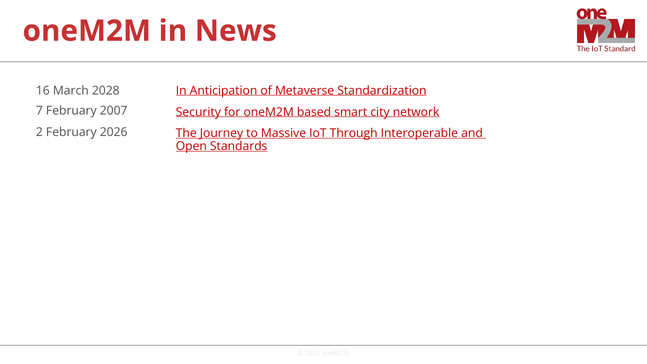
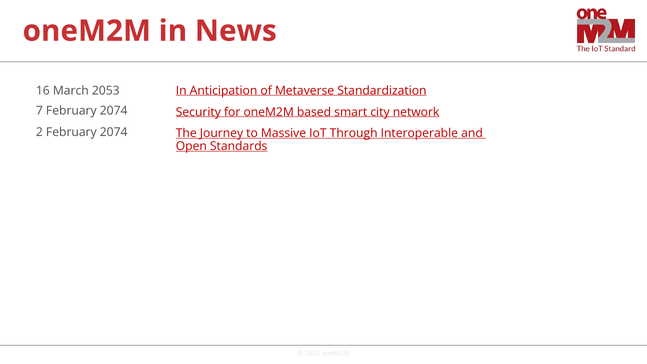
2028: 2028 -> 2053 (106, 91)
7 February 2007: 2007 -> 2074 (114, 111)
2 February 2026: 2026 -> 2074 (114, 132)
